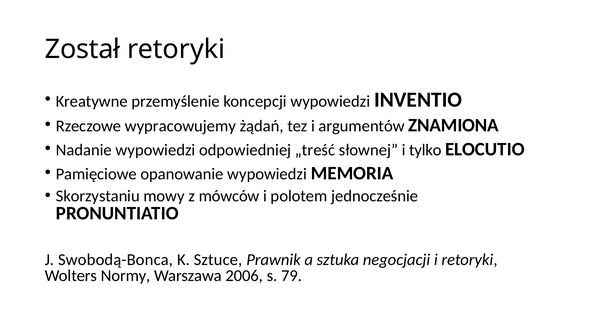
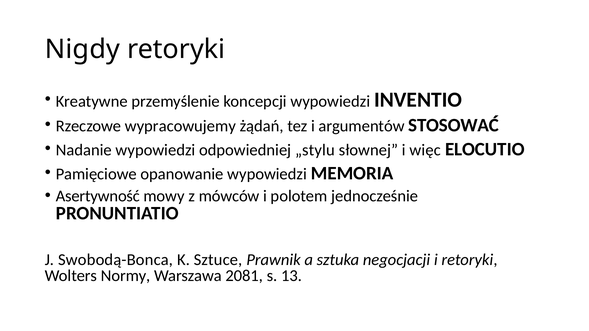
Został: Został -> Nigdy (82, 49)
ZNAMIONA: ZNAMIONA -> STOSOWAĆ (454, 125)
„treść: „treść -> „stylu (315, 150)
tylko: tylko -> więc (425, 150)
Skorzystaniu: Skorzystaniu -> Asertywność (98, 196)
2006: 2006 -> 2081 (244, 276)
79: 79 -> 13 (292, 276)
